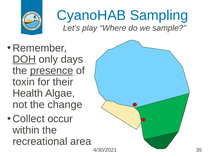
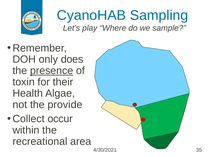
DOH underline: present -> none (24, 60)
days: days -> does (72, 60)
change: change -> provide (65, 105)
